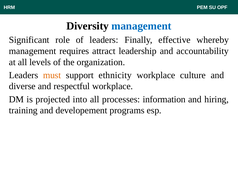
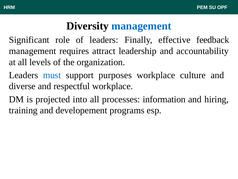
whereby: whereby -> feedback (213, 40)
must colour: orange -> blue (52, 75)
ethnicity: ethnicity -> purposes (115, 75)
